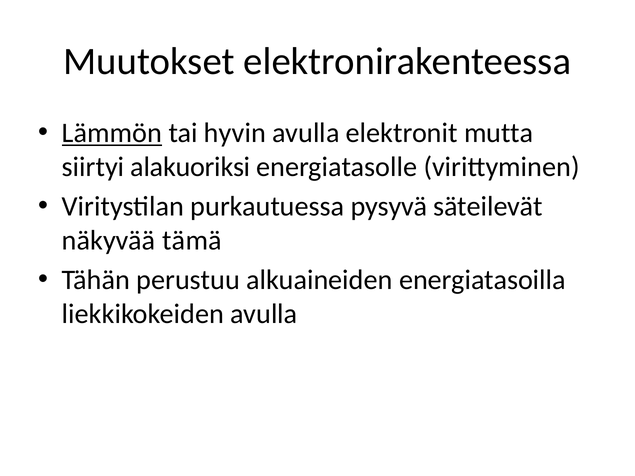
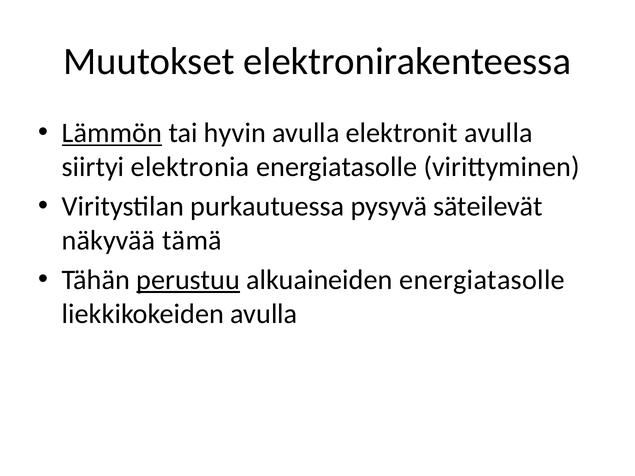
elektronit mutta: mutta -> avulla (498, 133)
alakuoriksi: alakuoriksi -> elektronia (190, 167)
perustuu underline: none -> present (188, 280)
alkuaineiden energiatasoilla: energiatasoilla -> energiatasolle (482, 280)
